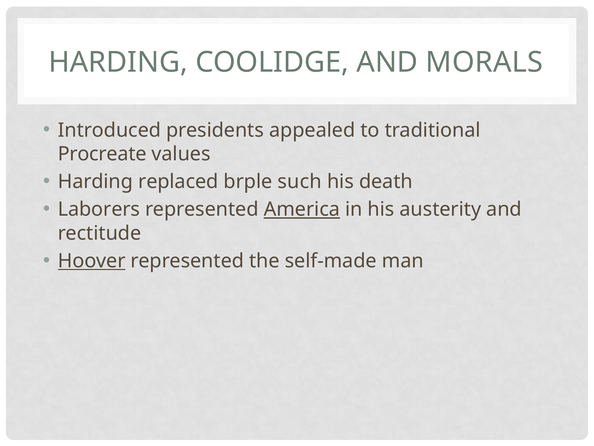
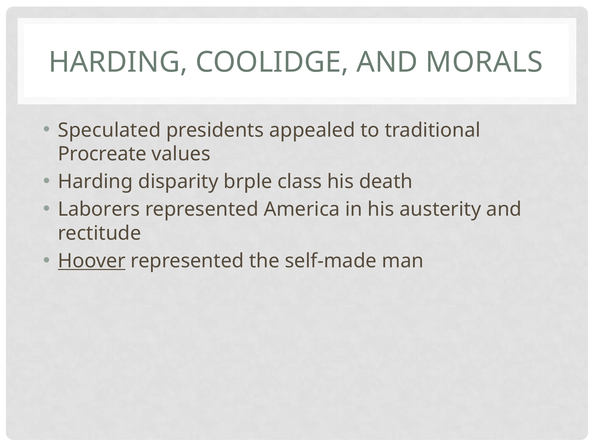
Introduced: Introduced -> Speculated (109, 130)
replaced: replaced -> disparity (178, 181)
such: such -> class (300, 181)
America underline: present -> none (302, 209)
